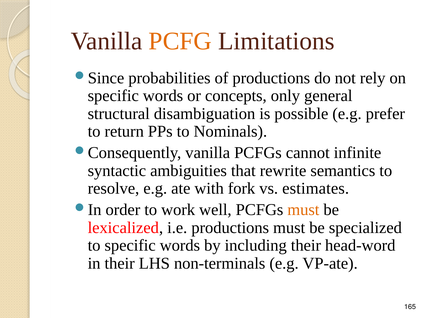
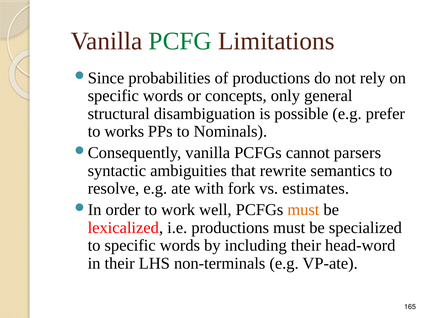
PCFG colour: orange -> green (180, 41)
return: return -> works (124, 131)
infinite: infinite -> parsers (357, 153)
